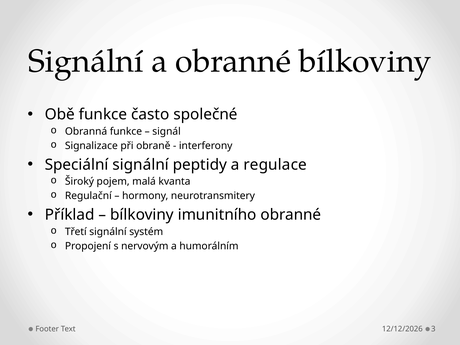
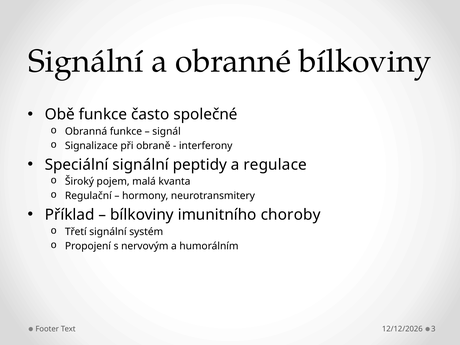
imunitního obranné: obranné -> choroby (291, 215)
